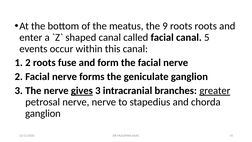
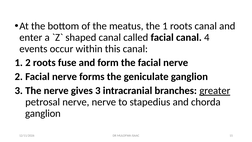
9: 9 -> 1 (165, 26)
roots roots: roots -> canal (206, 26)
5: 5 -> 4 (207, 37)
gives underline: present -> none (82, 91)
